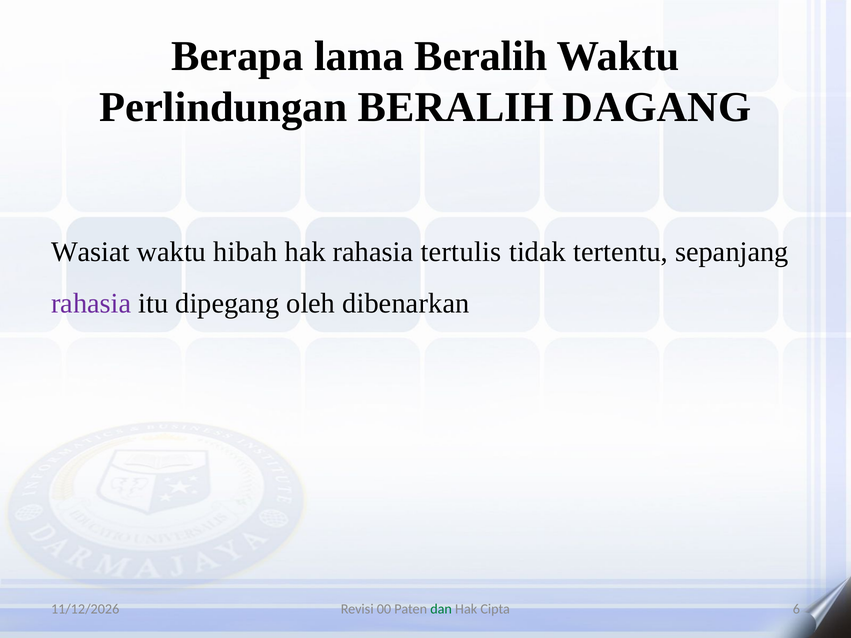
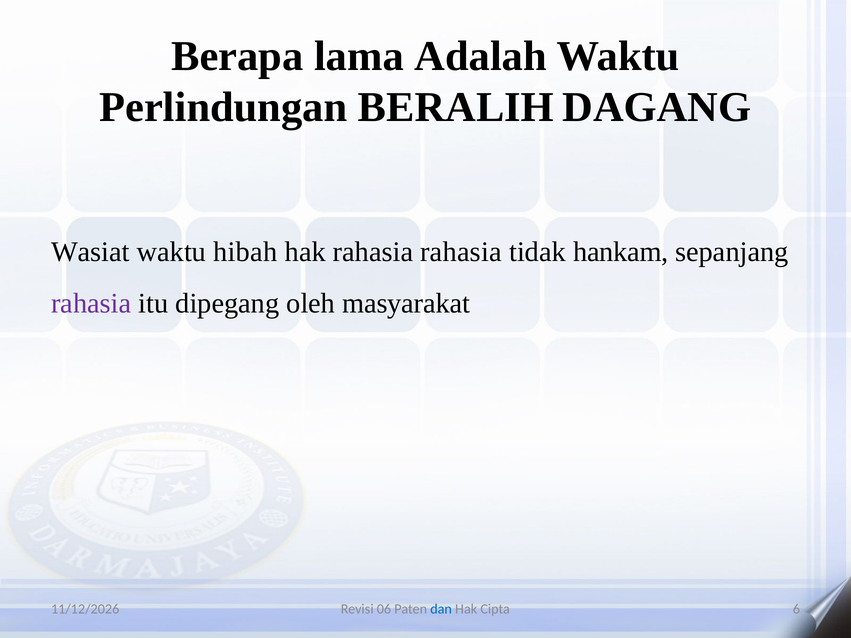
lama Beralih: Beralih -> Adalah (481, 56)
rahasia tertulis: tertulis -> rahasia (461, 252)
tertentu: tertentu -> hankam (621, 252)
dibenarkan: dibenarkan -> masyarakat (406, 303)
00: 00 -> 06 (384, 609)
dan colour: green -> blue (441, 609)
